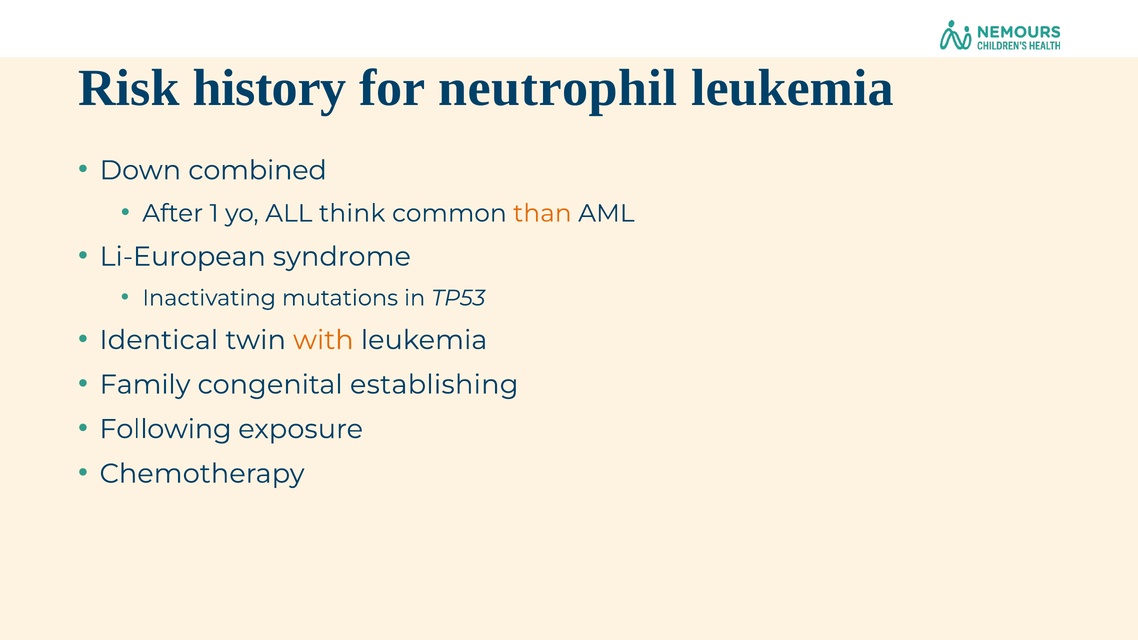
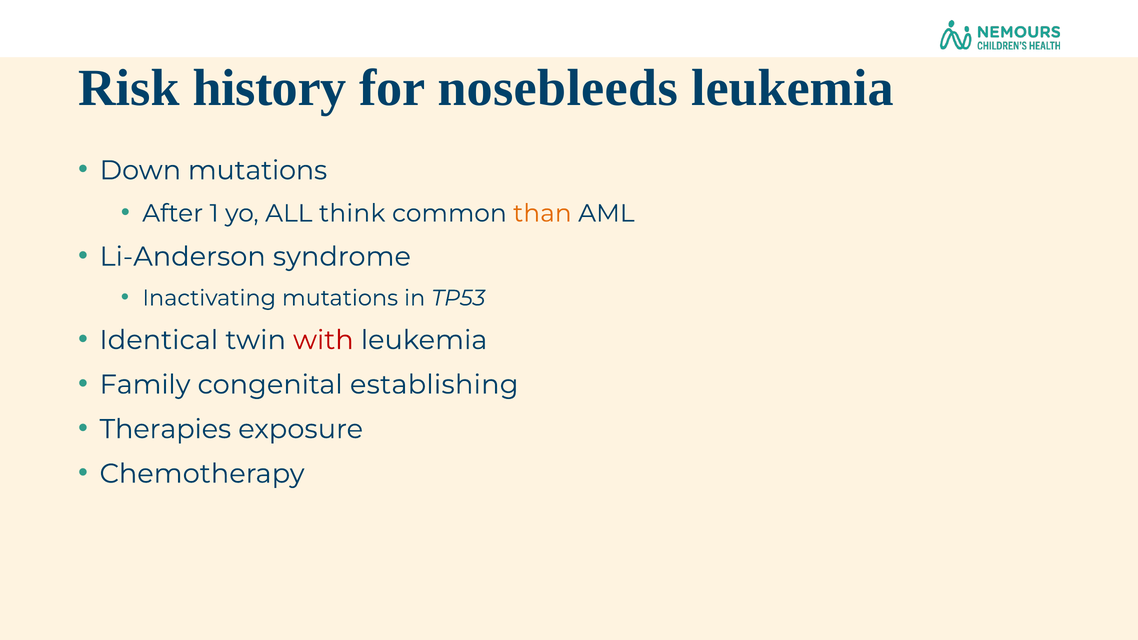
neutrophil: neutrophil -> nosebleeds (558, 88)
Down combined: combined -> mutations (258, 170)
Li-European: Li-European -> Li-Anderson (183, 257)
with colour: orange -> red (323, 340)
Following: Following -> Therapies (165, 429)
